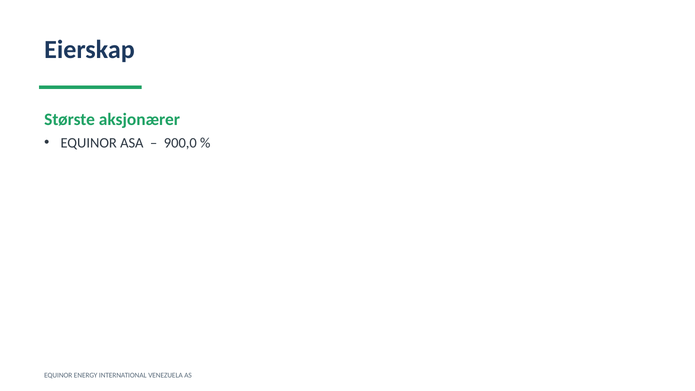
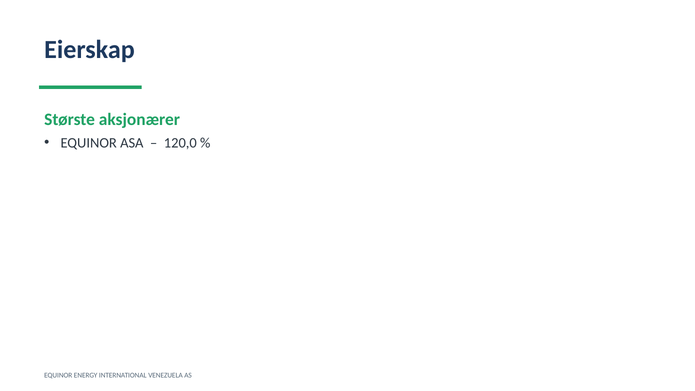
900,0: 900,0 -> 120,0 (180, 143)
